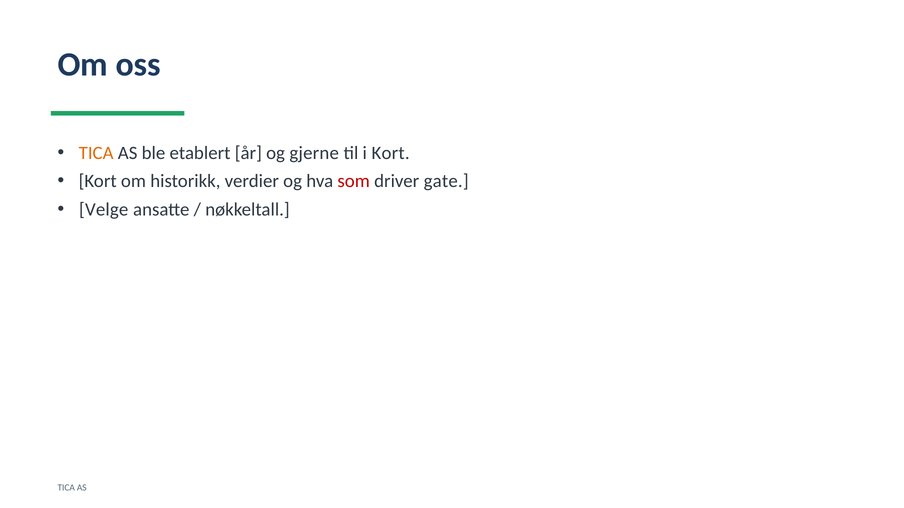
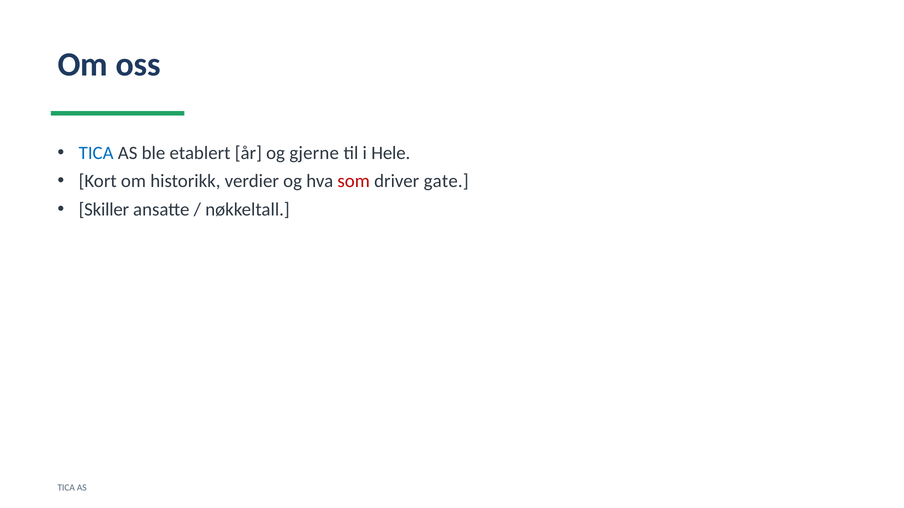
TICA colour: orange -> blue (96, 153)
i Kort: Kort -> Hele (391, 153)
Velge: Velge -> Skiller (104, 210)
